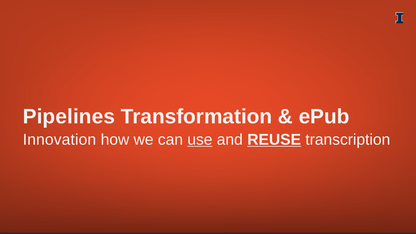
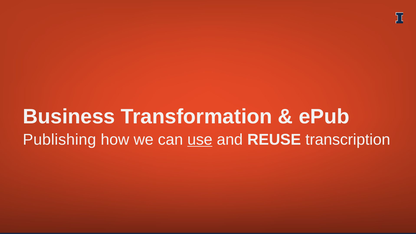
Pipelines: Pipelines -> Business (69, 117)
Innovation: Innovation -> Publishing (59, 140)
REUSE underline: present -> none (274, 140)
